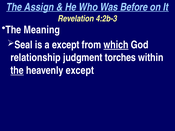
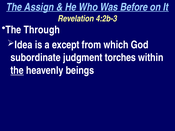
Meaning: Meaning -> Through (42, 30)
Seal: Seal -> Idea (23, 45)
which underline: present -> none (116, 45)
relationship: relationship -> subordinate (36, 58)
heavenly except: except -> beings (80, 71)
